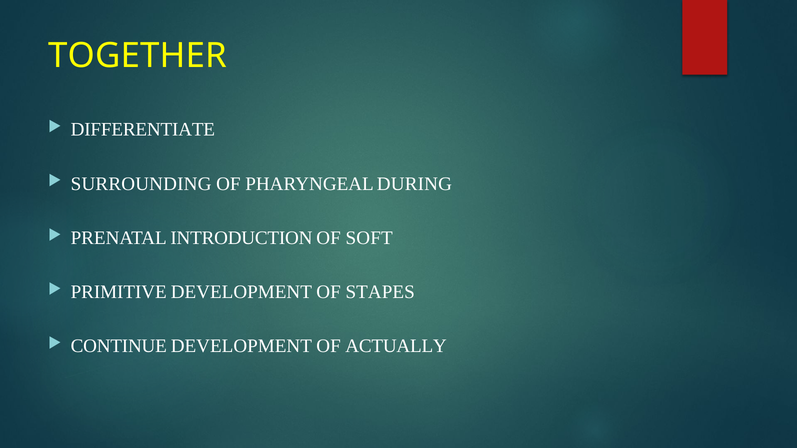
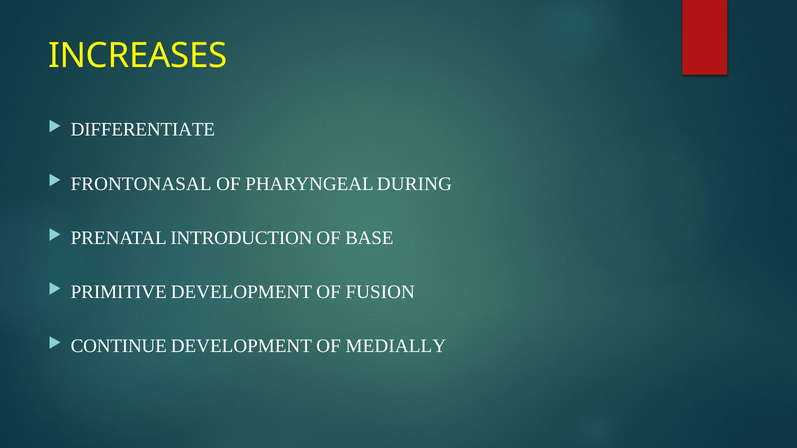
TOGETHER: TOGETHER -> INCREASES (138, 56)
SURROUNDING: SURROUNDING -> FRONTONASAL (141, 184)
SOFT: SOFT -> BASE (369, 238)
STAPES: STAPES -> FUSION (380, 292)
ACTUALLY: ACTUALLY -> MEDIALLY (396, 346)
